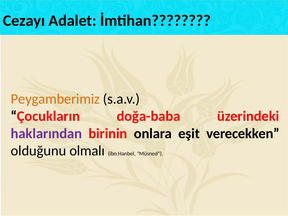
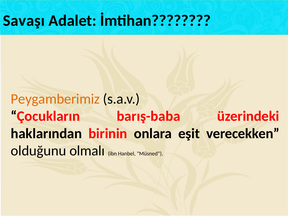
Cezayı: Cezayı -> Savaşı (24, 21)
doğa-baba: doğa-baba -> barış-baba (148, 116)
haklarından colour: purple -> black (46, 134)
